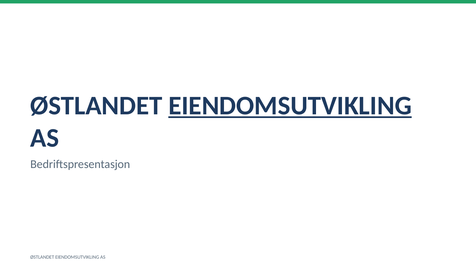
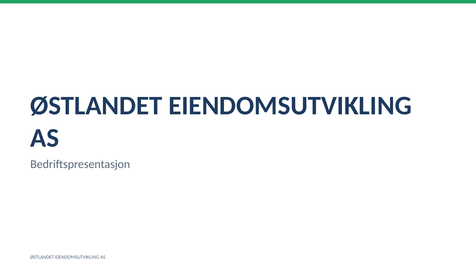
EIENDOMSUTVIKLING underline: present -> none (290, 106)
